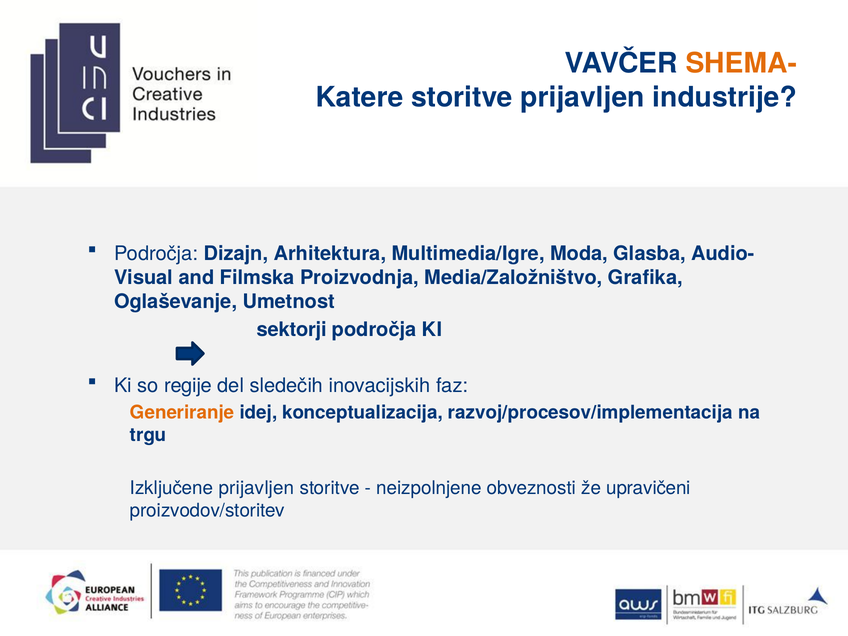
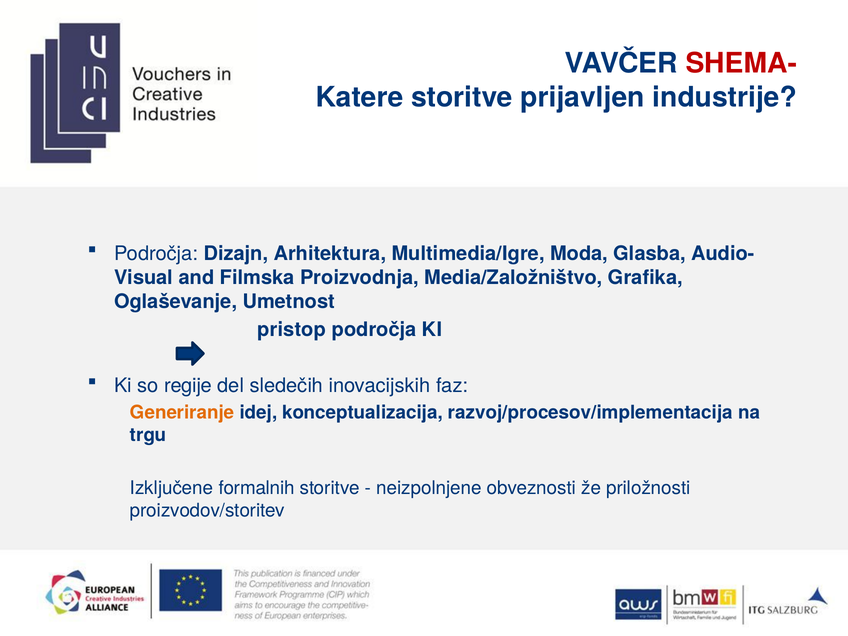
SHEMA- colour: orange -> red (741, 63)
sektorji: sektorji -> pristop (292, 330)
Izključene prijavljen: prijavljen -> formalnih (257, 488)
upravičeni: upravičeni -> priložnosti (648, 488)
